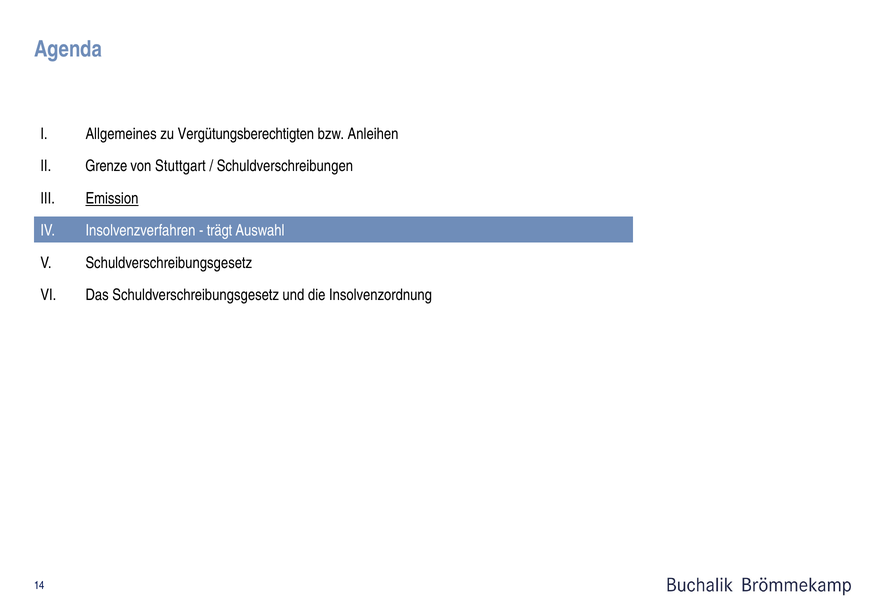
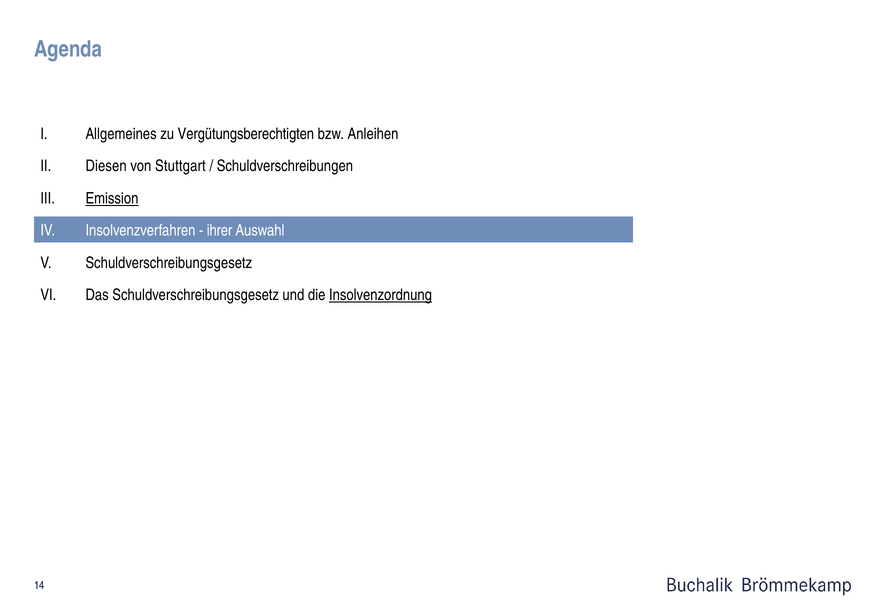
Grenze: Grenze -> Diesen (106, 166)
trägt: trägt -> ihrer (220, 230)
Insolvenzordnung underline: none -> present (380, 295)
